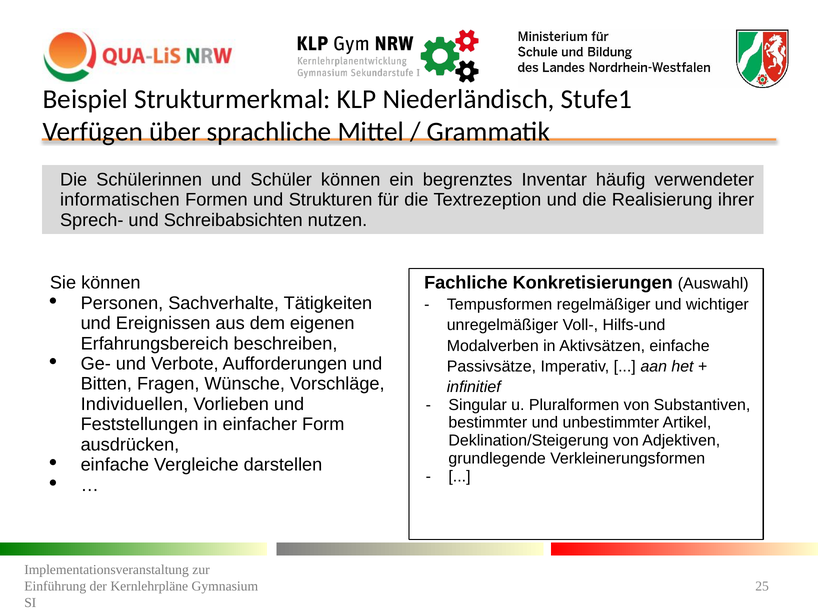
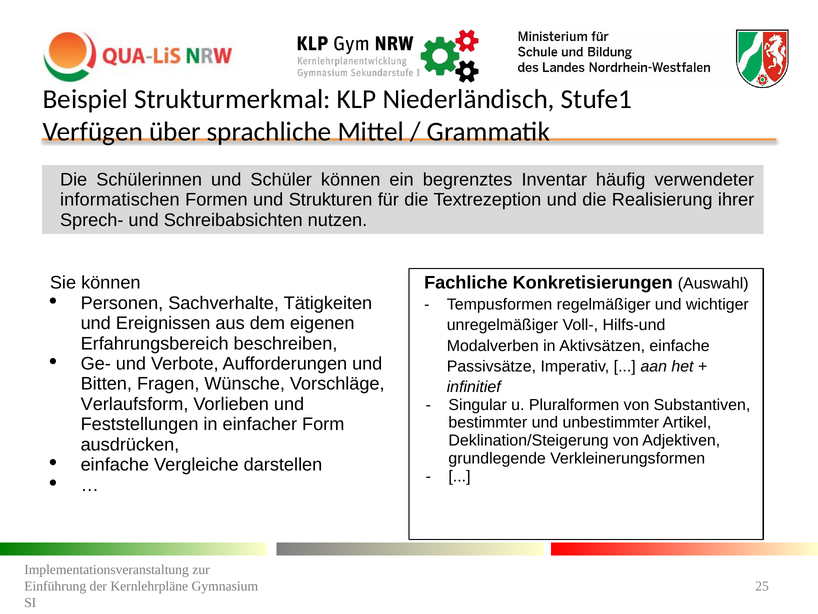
Individuellen: Individuellen -> Verlaufsform (135, 404)
